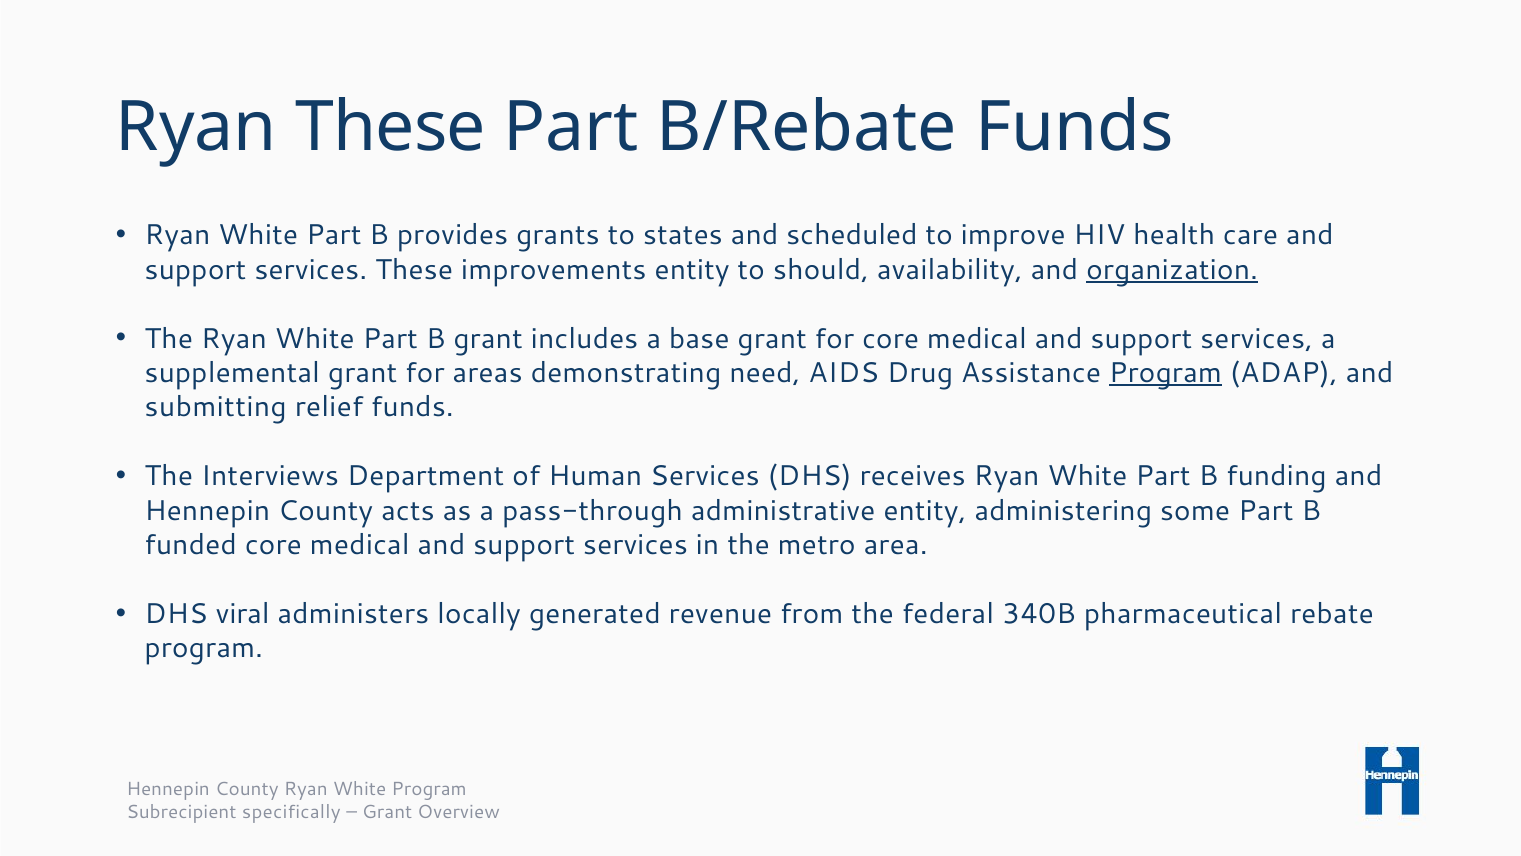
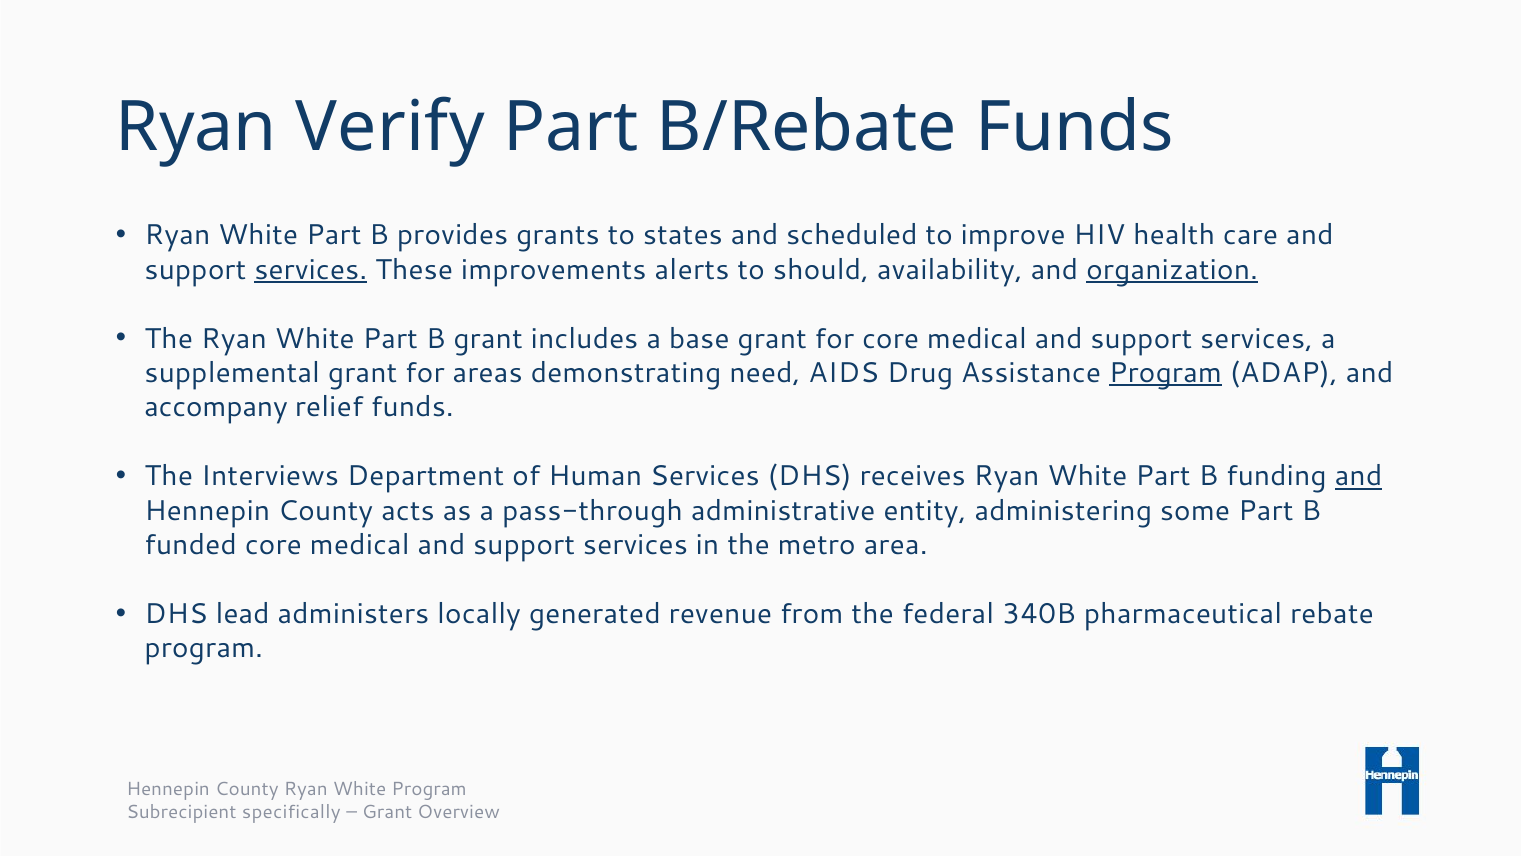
Ryan These: These -> Verify (390, 128)
services underline: none -> present (311, 270)
improvements entity: entity -> alerts (692, 270)
submitting: submitting -> accompany (216, 407)
and underline: none -> present (1358, 476)
viral: viral -> lead (243, 614)
